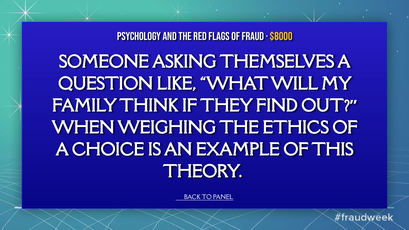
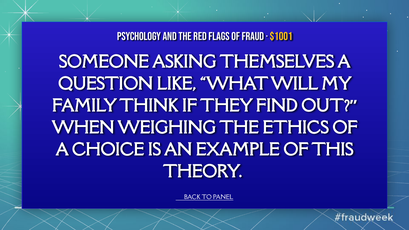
$8000: $8000 -> $1001 (281, 36)
